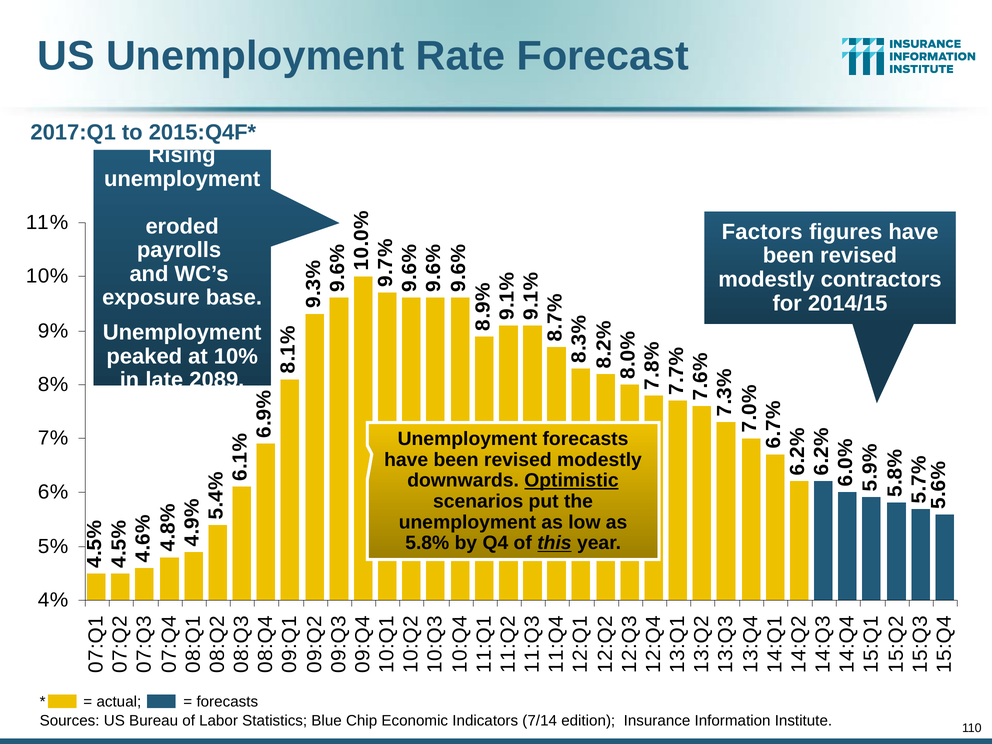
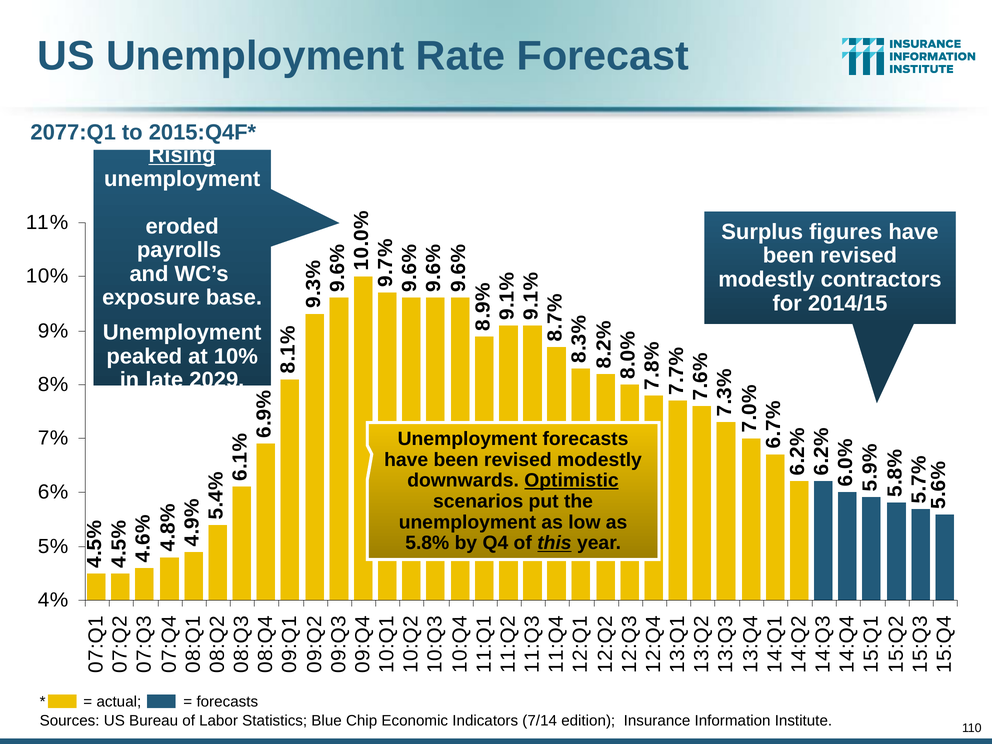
2017:Q1: 2017:Q1 -> 2077:Q1 (73, 132)
Rising underline: none -> present (182, 155)
Factors: Factors -> Surplus (762, 232)
2089: 2089 -> 2029 (217, 380)
